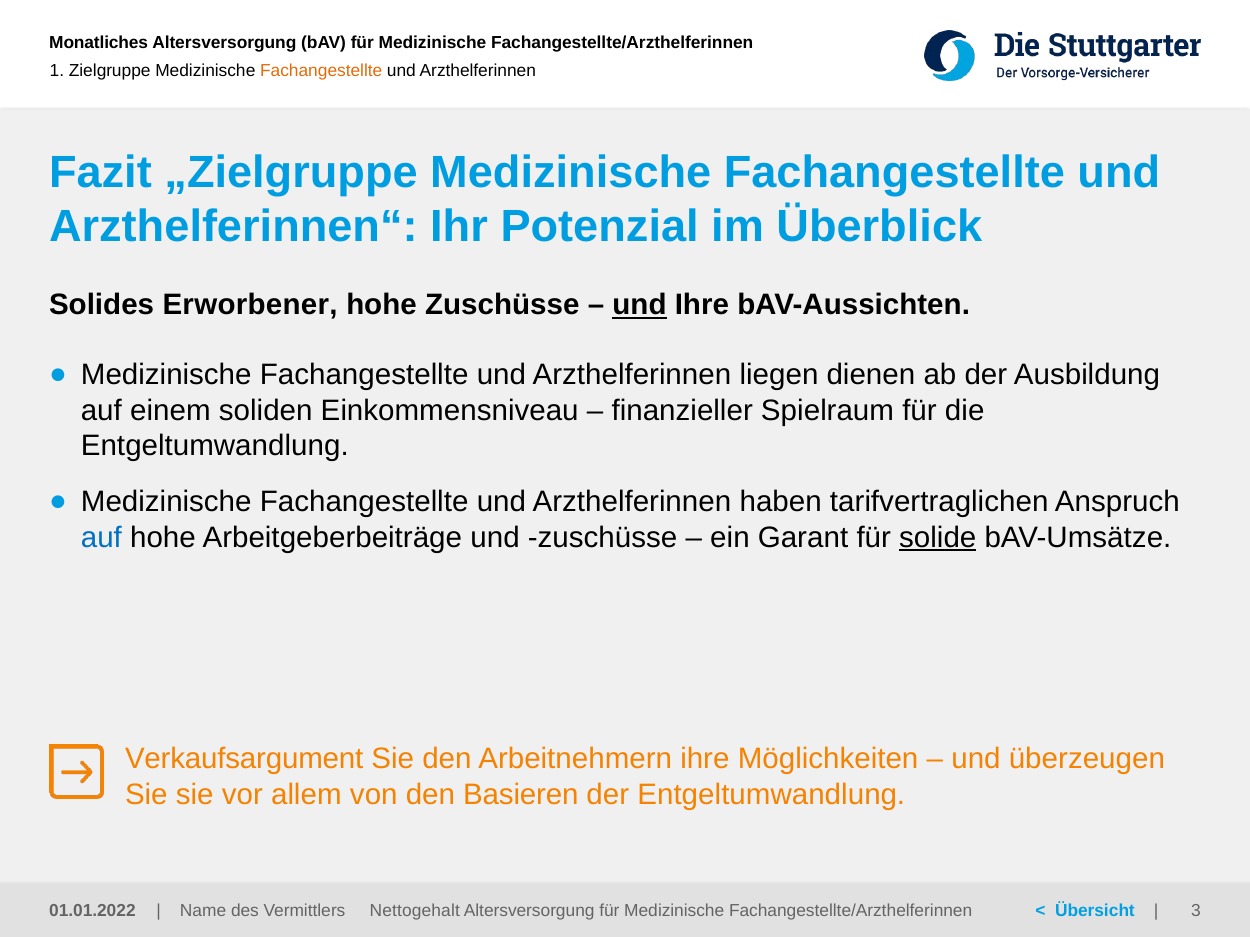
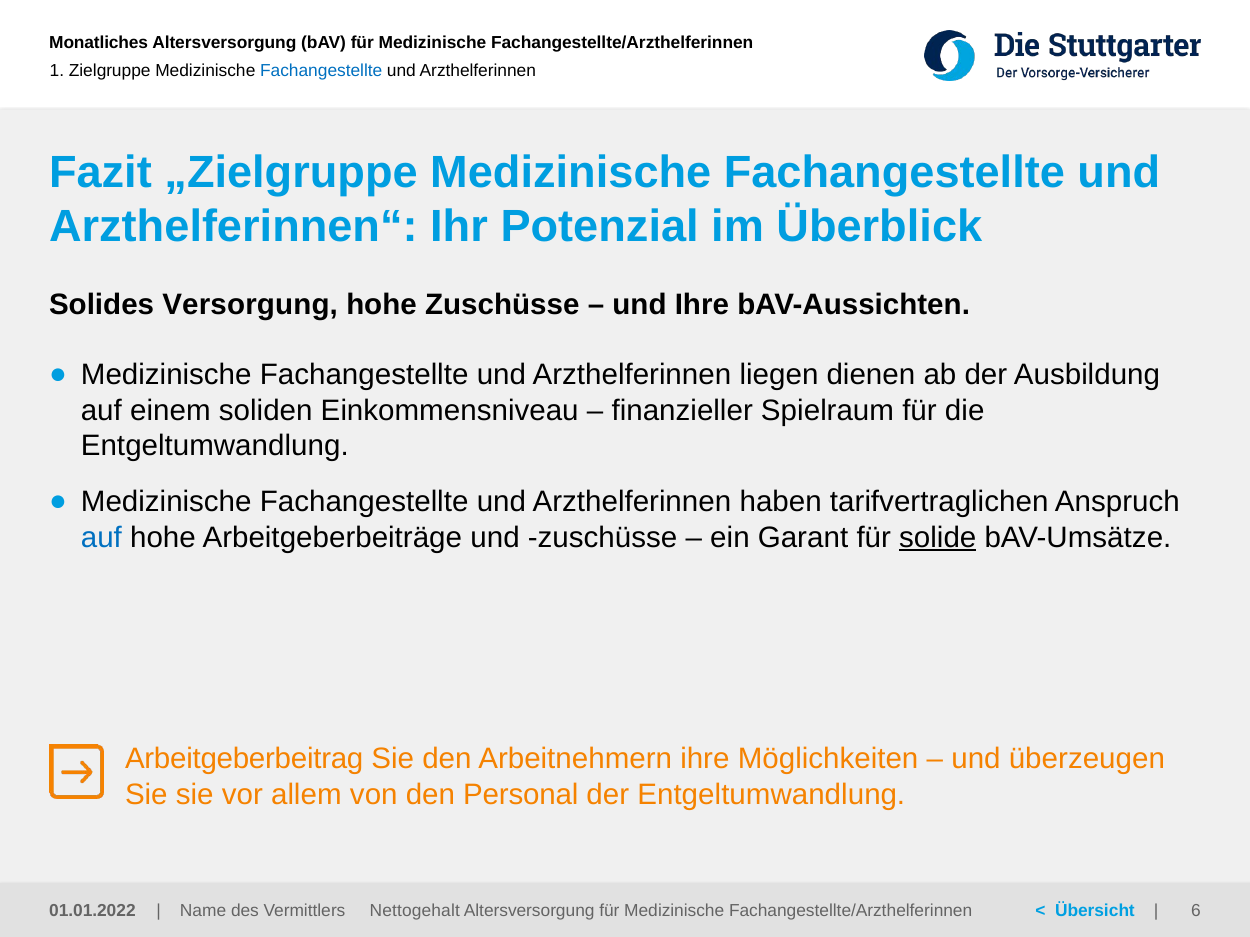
Fachangestellte colour: orange -> blue (321, 71)
Erworbener: Erworbener -> Versorgung (250, 305)
und underline: present -> none (639, 305)
Verkaufsargument: Verkaufsargument -> Arbeitgeberbeitrag (244, 759)
Basieren: Basieren -> Personal (521, 795)
3: 3 -> 6 (1196, 912)
